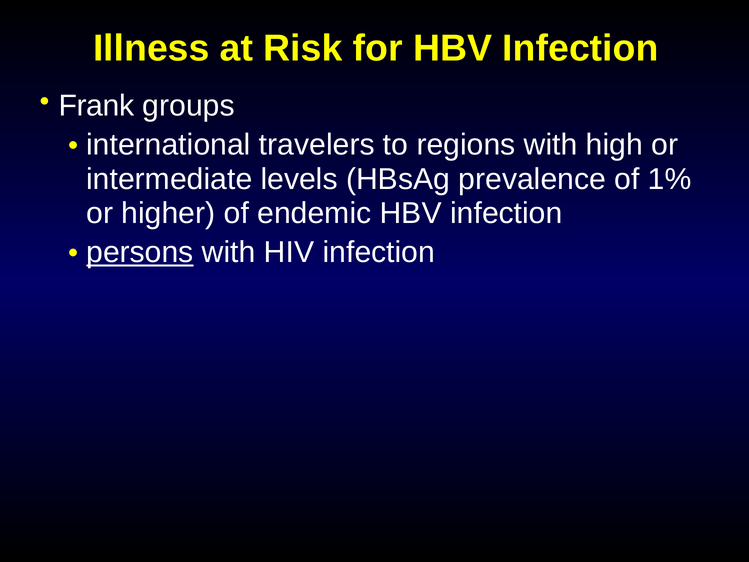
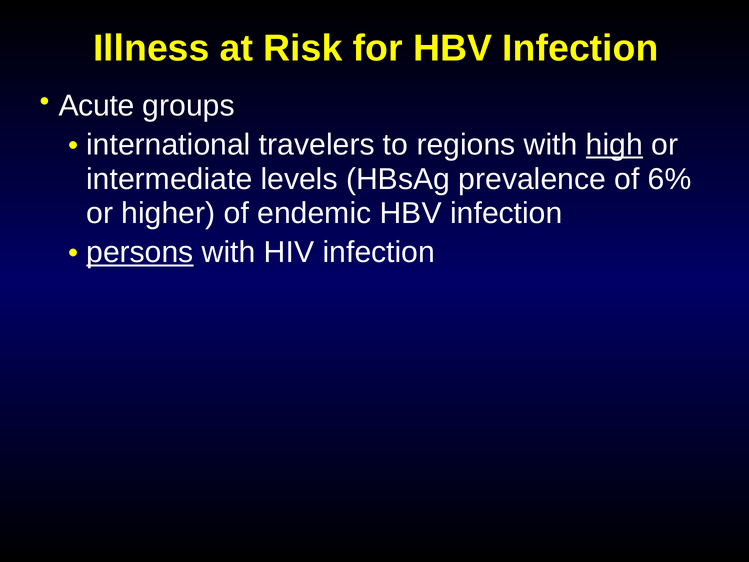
Frank: Frank -> Acute (97, 106)
high underline: none -> present (614, 145)
1%: 1% -> 6% (670, 179)
